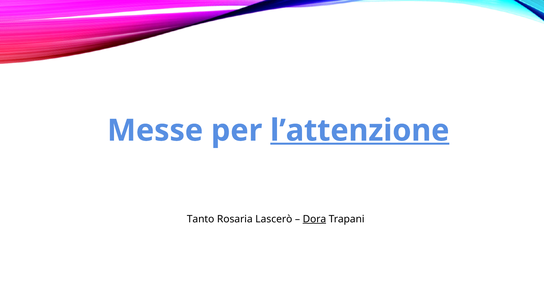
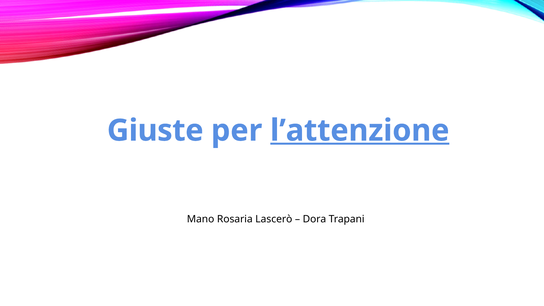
Messe: Messe -> Giuste (155, 131)
Tanto: Tanto -> Mano (201, 219)
Dora underline: present -> none (314, 219)
